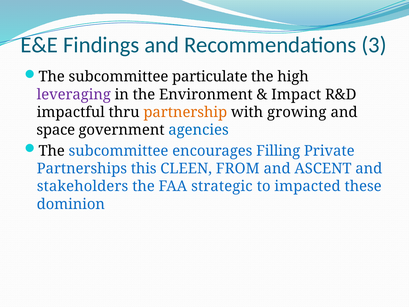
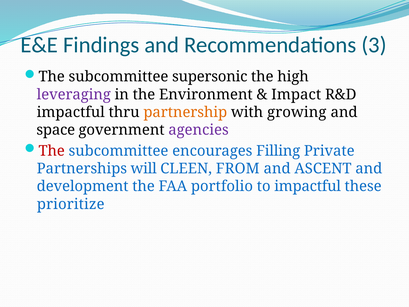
particulate: particulate -> supersonic (210, 77)
agencies colour: blue -> purple (199, 130)
The colour: black -> red (52, 151)
this: this -> will (144, 168)
stakeholders: stakeholders -> development (83, 186)
strategic: strategic -> portfolio (222, 186)
to impacted: impacted -> impactful (308, 186)
dominion: dominion -> prioritize (71, 204)
